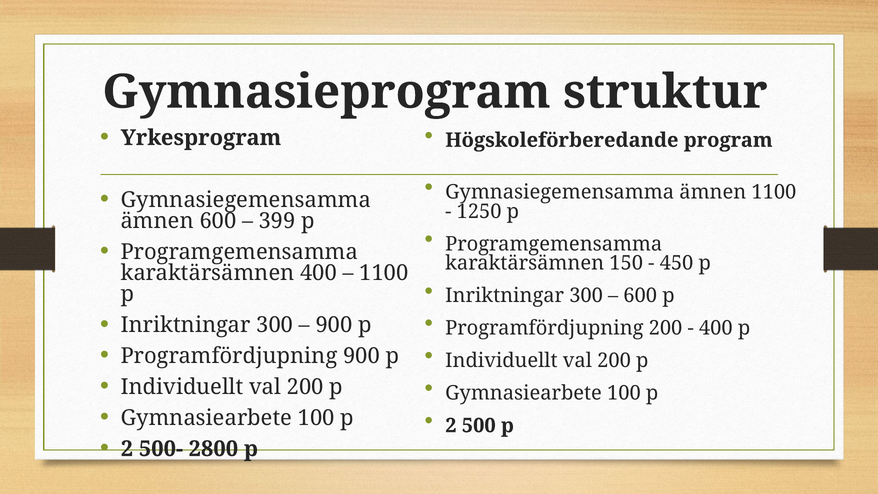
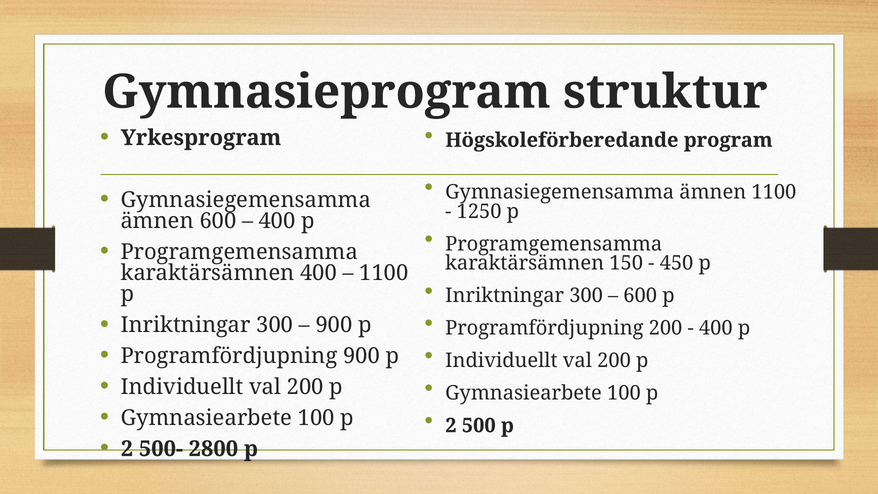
399: 399 -> 400 (277, 221)
